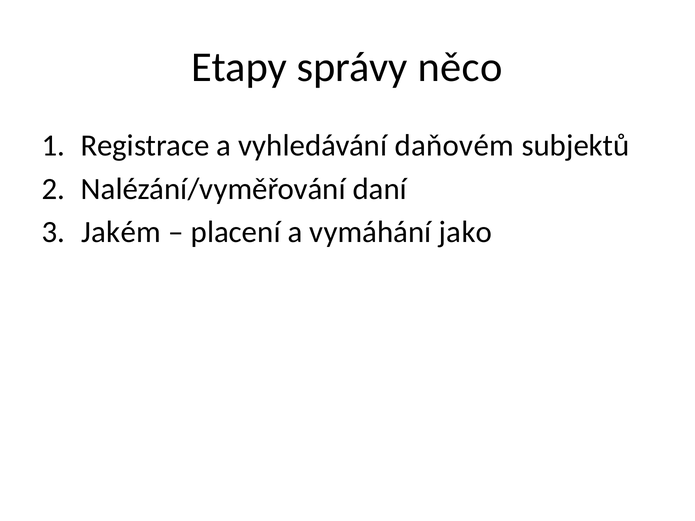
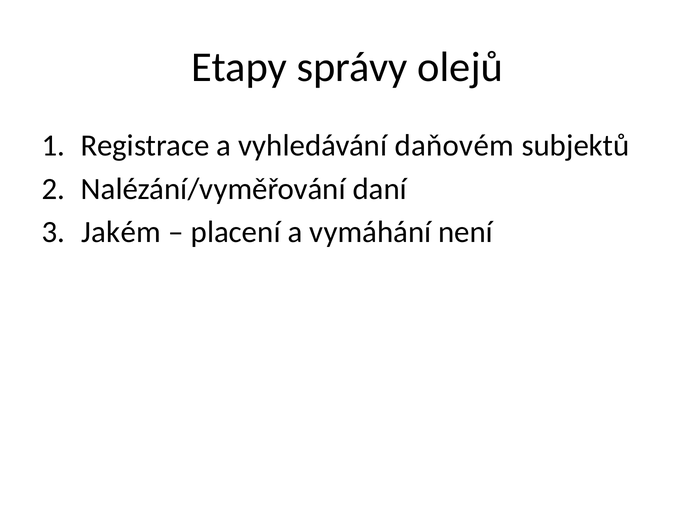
něco: něco -> olejů (460, 67)
jako: jako -> není (466, 232)
